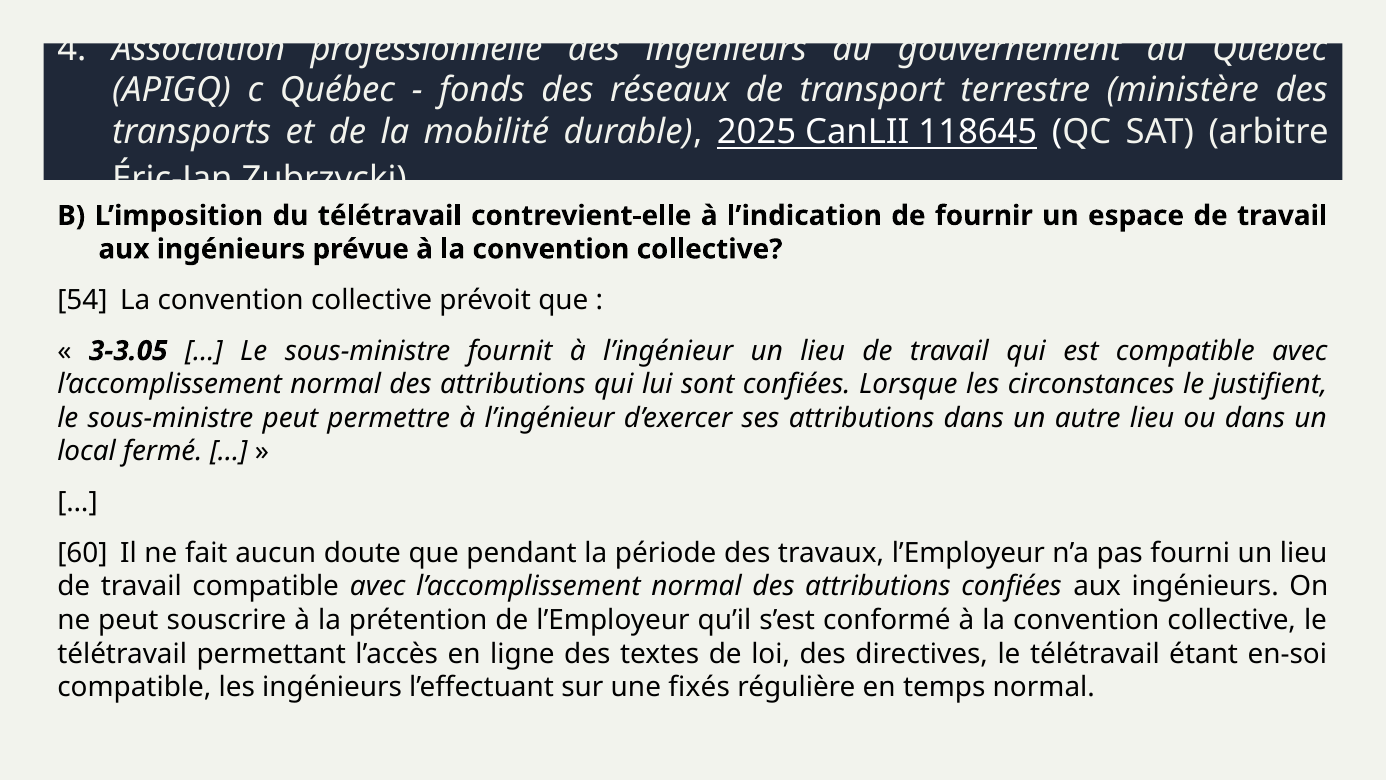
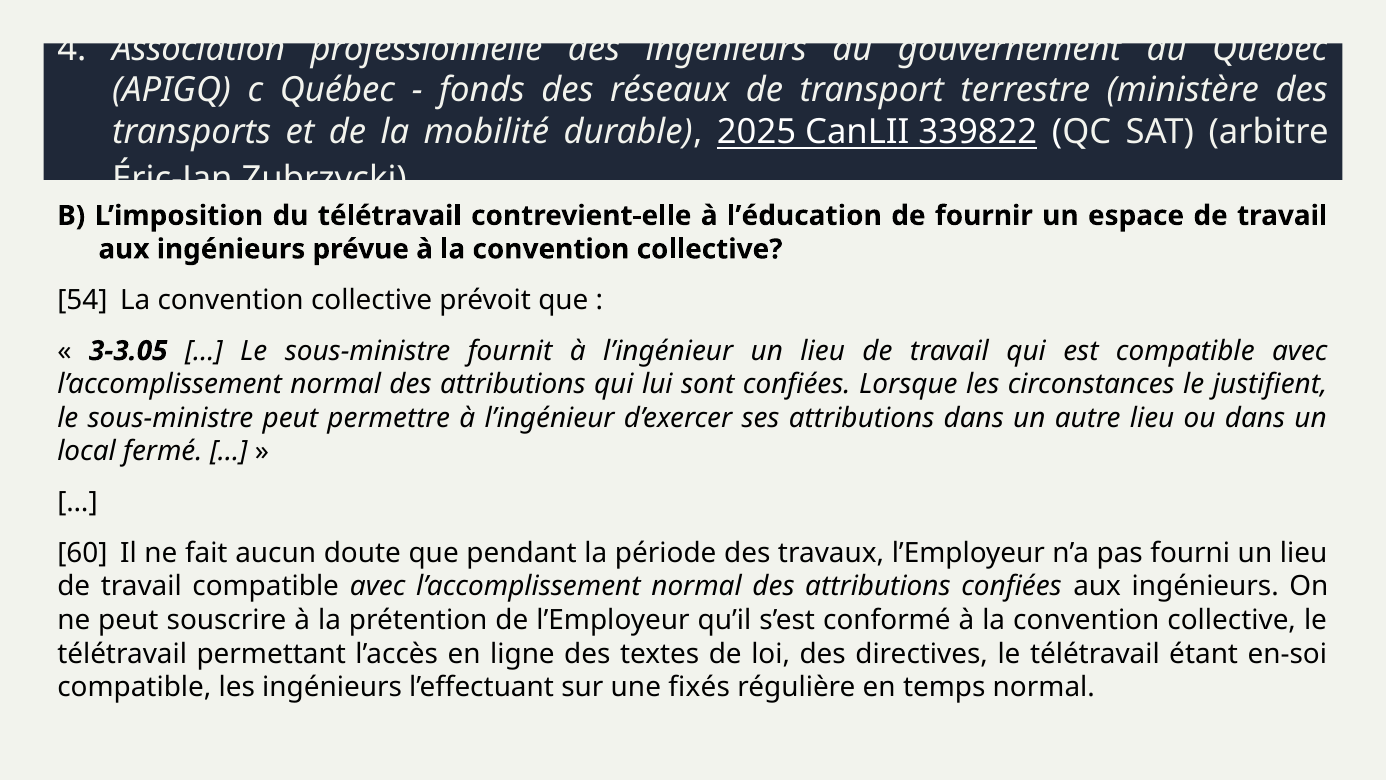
118645: 118645 -> 339822 (978, 132)
l’indication: l’indication -> l’éducation (804, 216)
